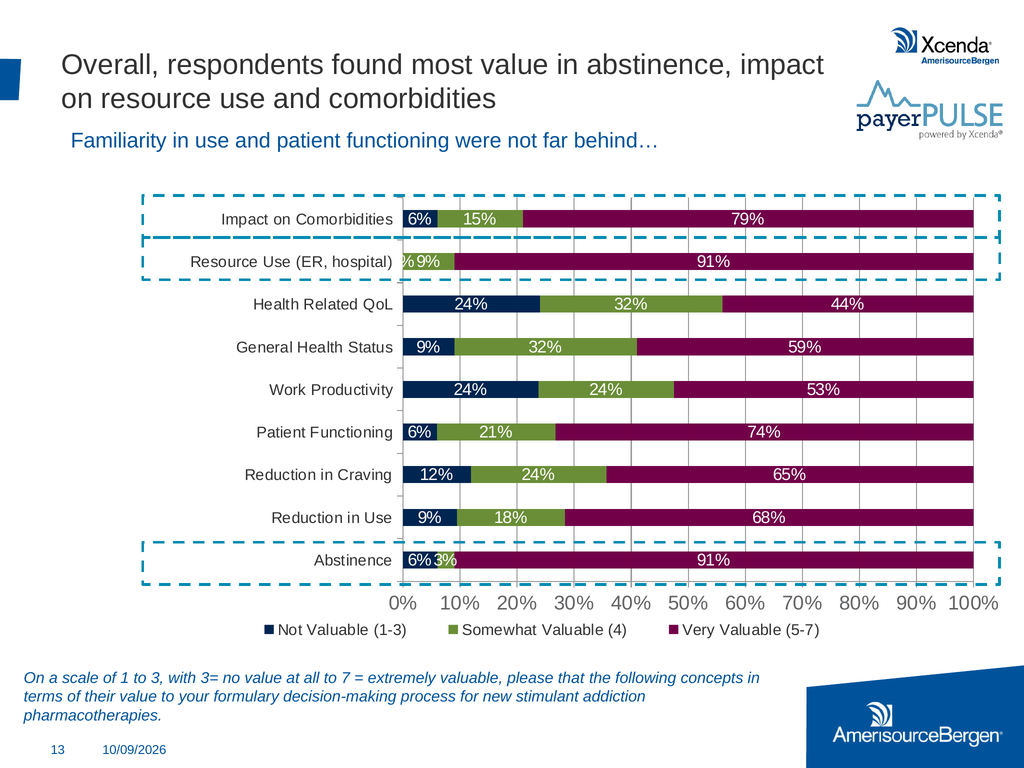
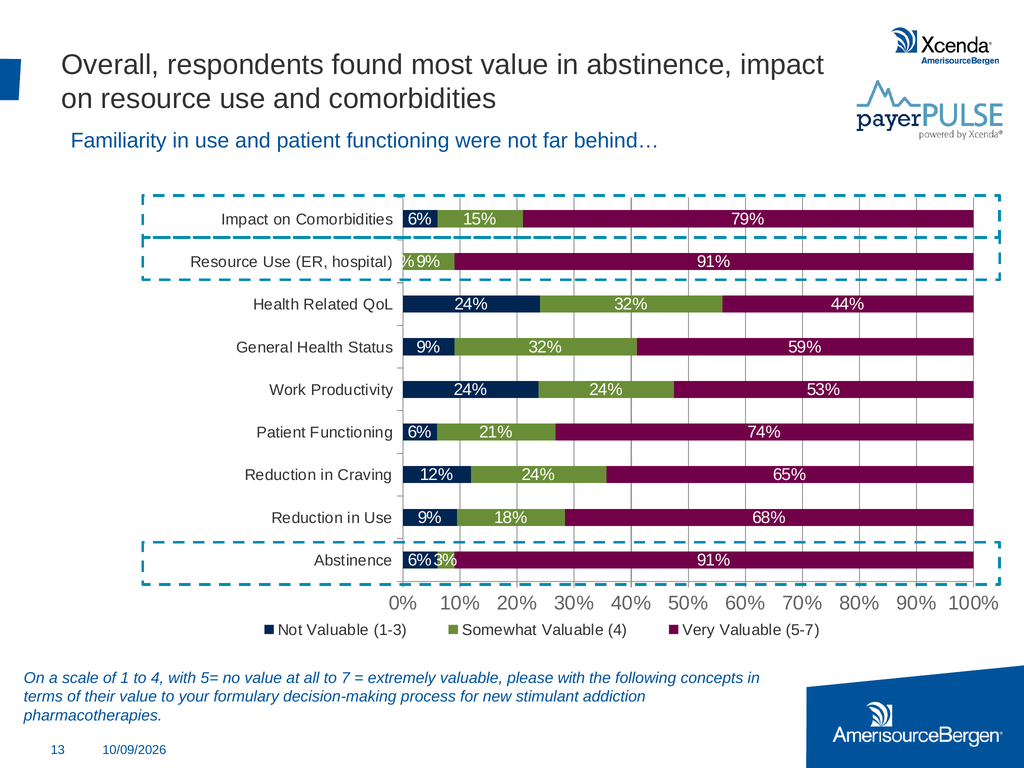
to 3: 3 -> 4 (157, 678)
3=: 3= -> 5= (210, 678)
please that: that -> with (571, 678)
